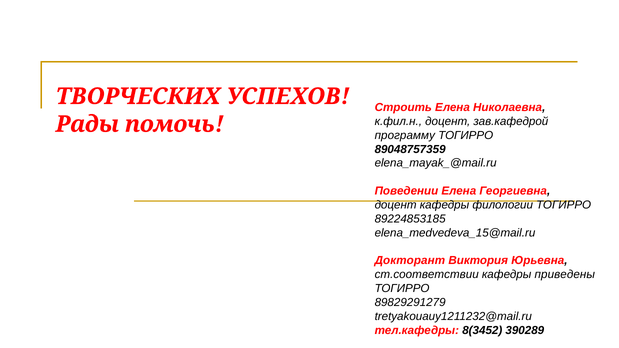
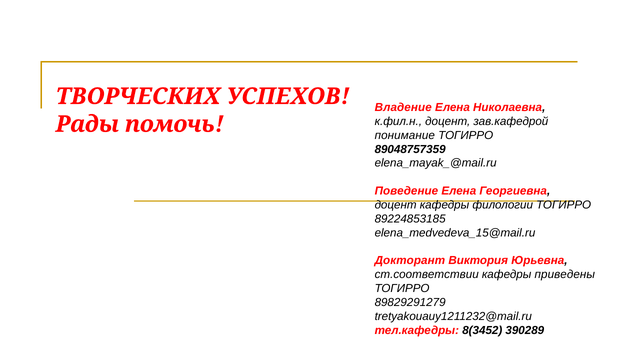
Строить: Строить -> Владение (403, 108)
программу: программу -> понимание (405, 135)
Поведении: Поведении -> Поведение (406, 191)
